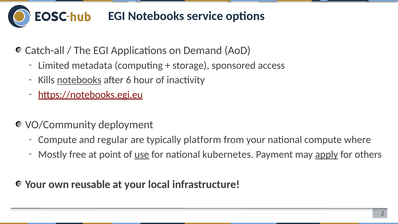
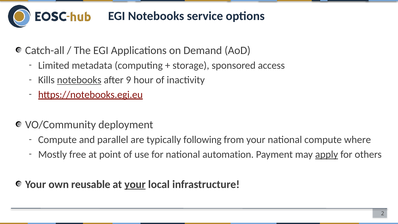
6: 6 -> 9 (129, 80)
regular: regular -> parallel (113, 140)
platform: platform -> following (202, 140)
use underline: present -> none (142, 154)
kubernetes: kubernetes -> automation (228, 154)
your underline: none -> present (135, 184)
